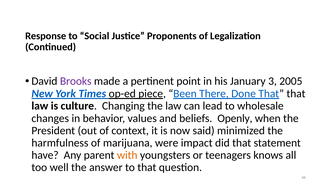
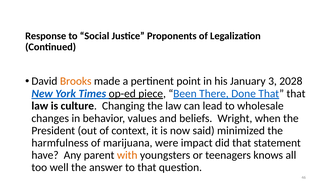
Brooks colour: purple -> orange (76, 81)
2005: 2005 -> 2028 (291, 81)
Openly: Openly -> Wright (235, 118)
